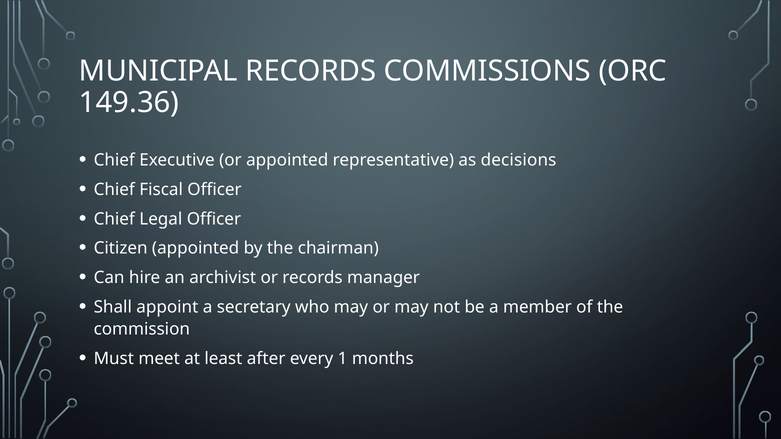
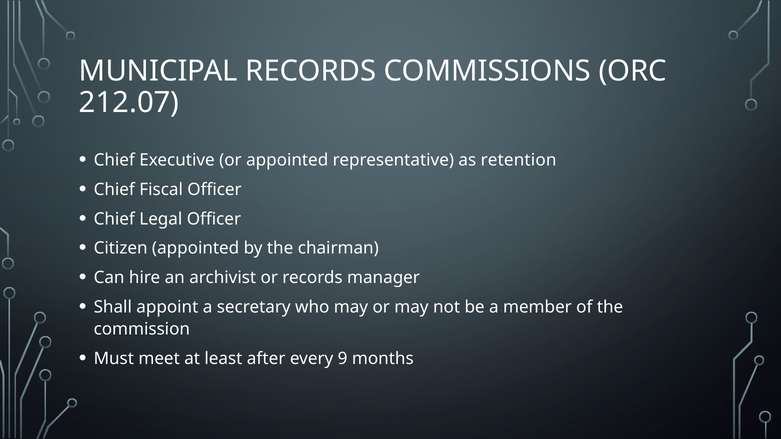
149.36: 149.36 -> 212.07 (129, 103)
decisions: decisions -> retention (519, 160)
1: 1 -> 9 (343, 359)
